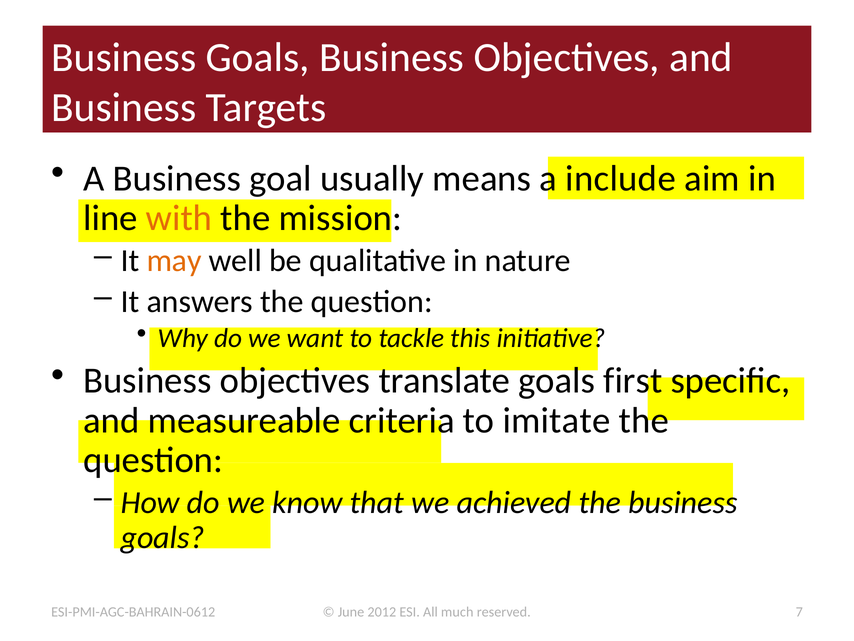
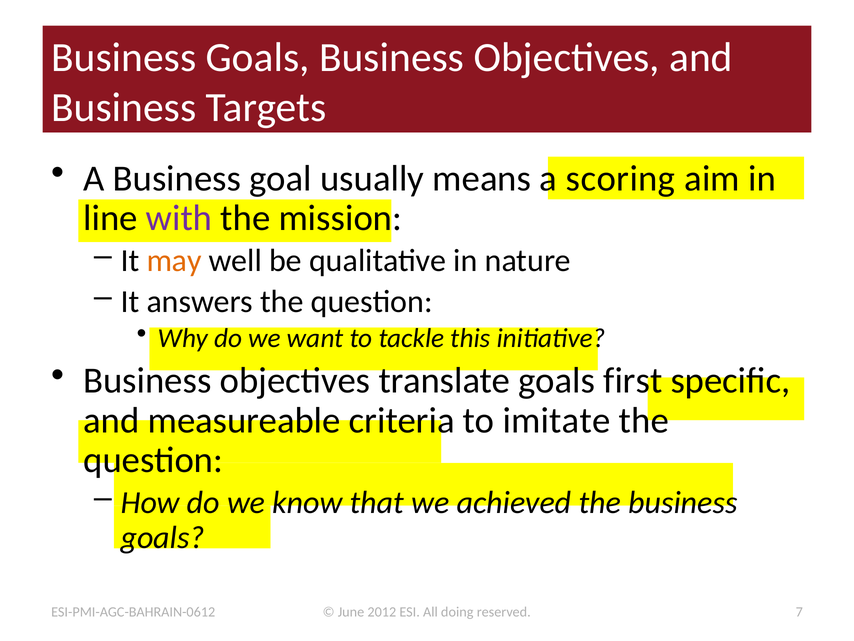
include: include -> scoring (621, 178)
with colour: orange -> purple (179, 218)
much: much -> doing (457, 612)
